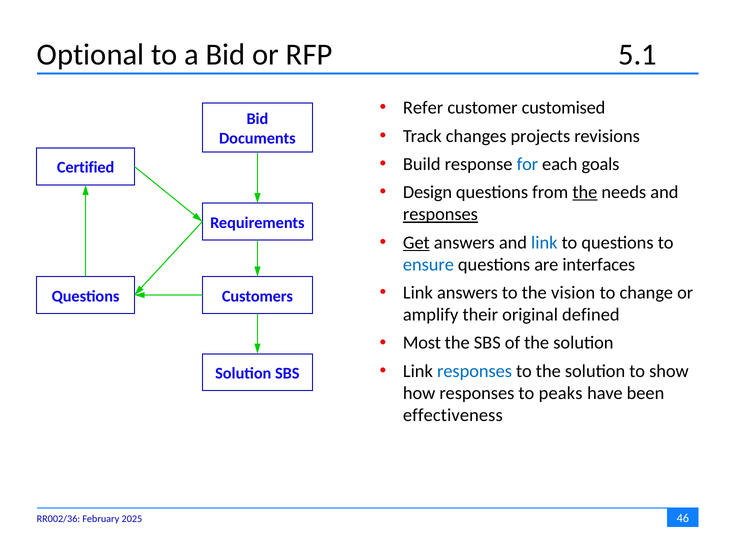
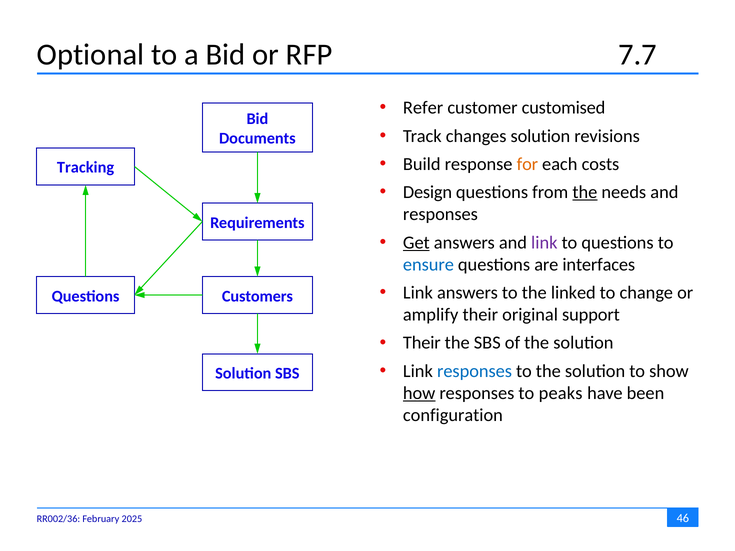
5.1: 5.1 -> 7.7 (637, 55)
changes projects: projects -> solution (540, 136)
for colour: blue -> orange (527, 164)
goals: goals -> costs (600, 164)
Certified: Certified -> Tracking (86, 168)
responses underline: present -> none (440, 214)
link colour: blue -> purple (544, 243)
vision: vision -> linked (573, 293)
defined: defined -> support (591, 315)
Most: Most -> Their (422, 343)
how underline: none -> present (419, 393)
effectiveness: effectiveness -> configuration (453, 415)
